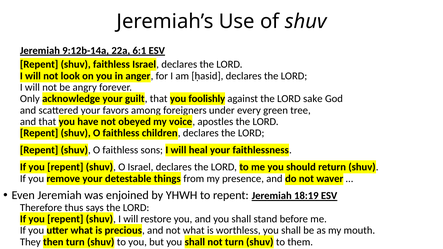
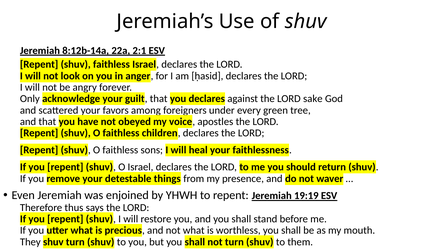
9:12b-14a: 9:12b-14a -> 8:12b-14a (86, 51)
6:1: 6:1 -> 2:1 (139, 51)
you foolishly: foolishly -> declares (207, 99)
18:19: 18:19 -> 19:19 (306, 196)
They then: then -> shuv (53, 242)
